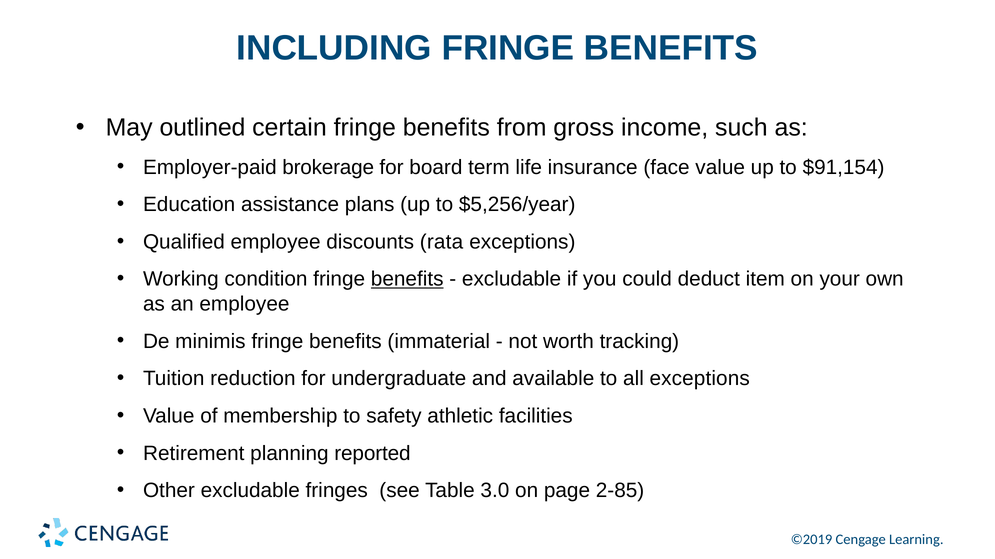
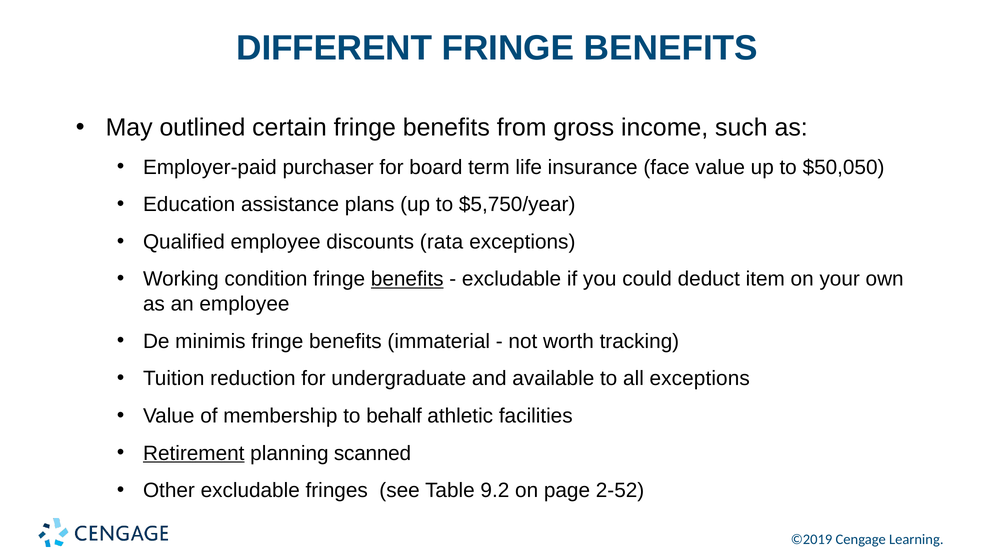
INCLUDING: INCLUDING -> DIFFERENT (334, 48)
brokerage: brokerage -> purchaser (328, 167)
$91,154: $91,154 -> $50,050 (844, 167)
$5,256/year: $5,256/year -> $5,750/year (517, 205)
safety: safety -> behalf (394, 416)
Retirement underline: none -> present (194, 454)
reported: reported -> scanned (373, 454)
3.0: 3.0 -> 9.2 (495, 491)
2-85: 2-85 -> 2-52 (620, 491)
